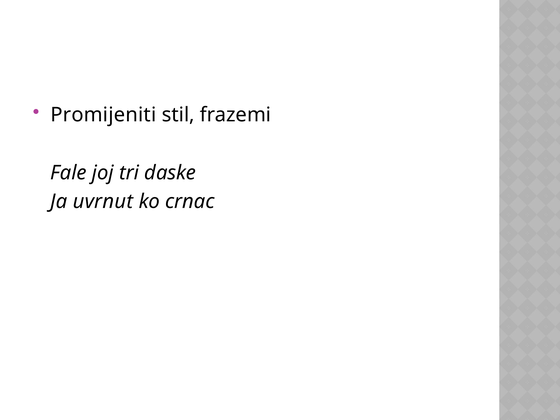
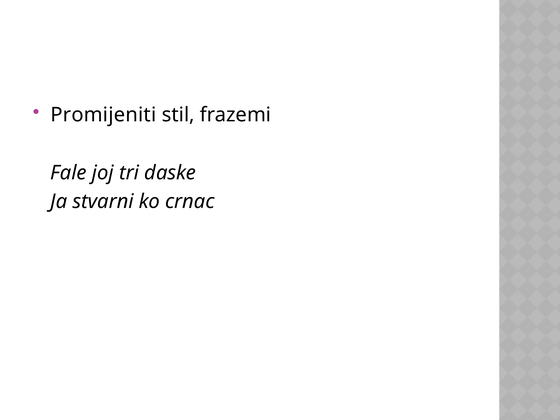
uvrnut: uvrnut -> stvarni (103, 202)
